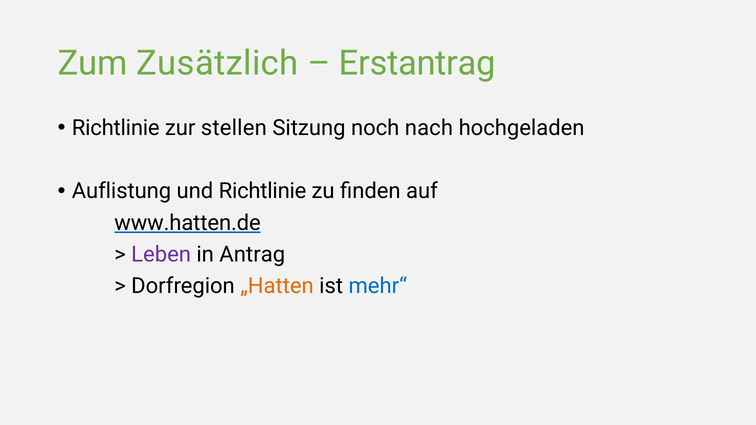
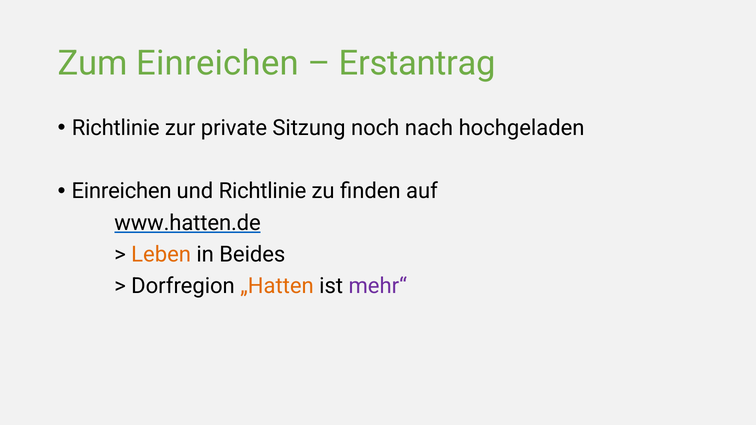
Zum Zusätzlich: Zusätzlich -> Einreichen (217, 64)
stellen: stellen -> private (234, 128)
Auflistung: Auflistung -> Einreichen (122, 191)
Leben colour: purple -> orange (161, 255)
Antrag: Antrag -> Beides (252, 255)
mehr“ colour: blue -> purple (378, 286)
